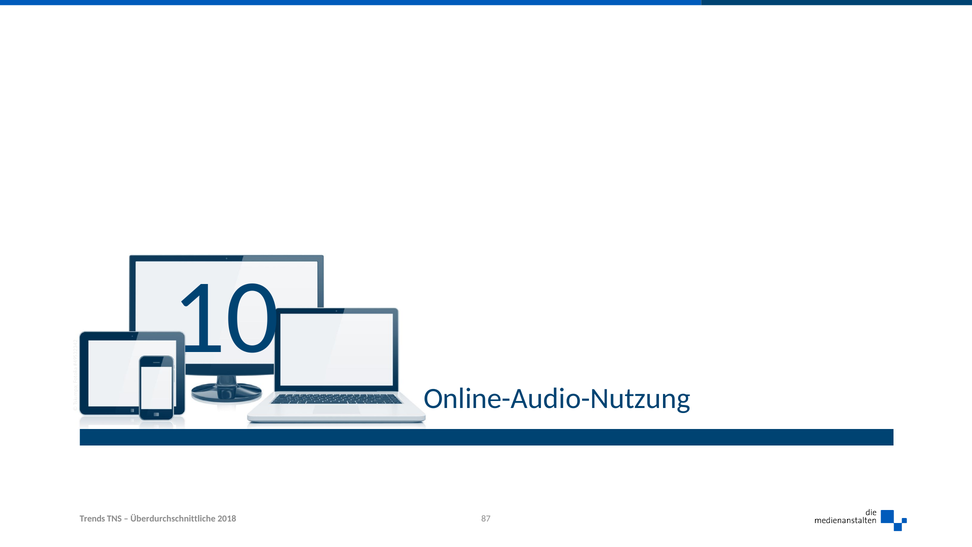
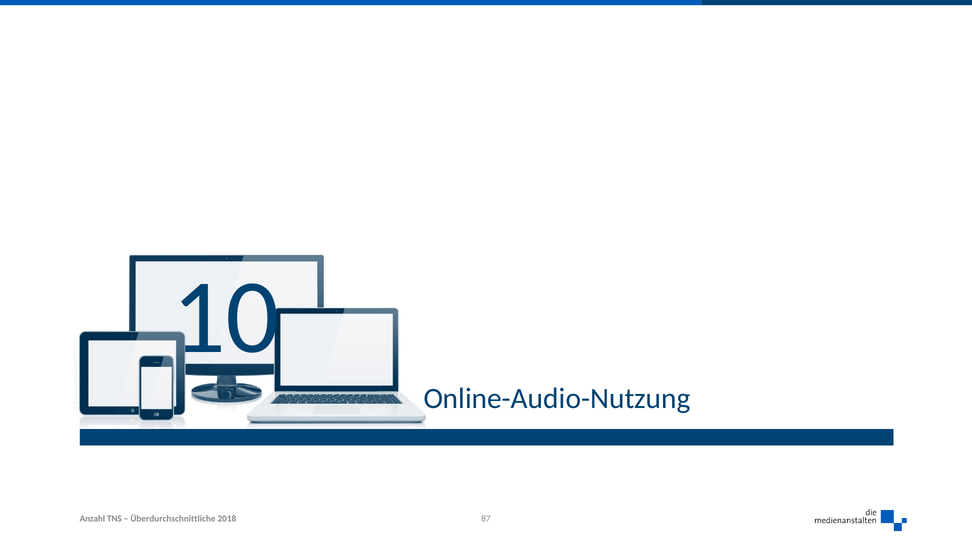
Trends: Trends -> Anzahl (92, 518)
